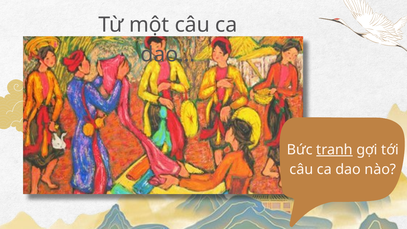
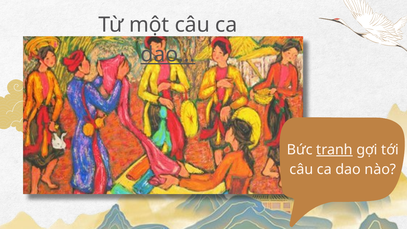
dao underline: none -> present (168, 54)
